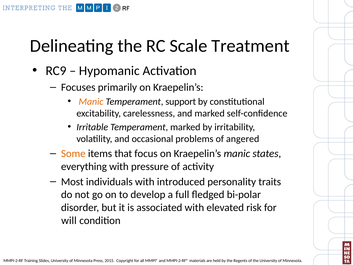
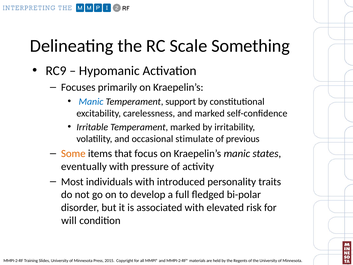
Treatment: Treatment -> Something (251, 46)
Manic colour: orange -> blue (91, 101)
problems: problems -> stimulate (194, 139)
angered: angered -> previous (243, 139)
everything: everything -> eventually (84, 166)
